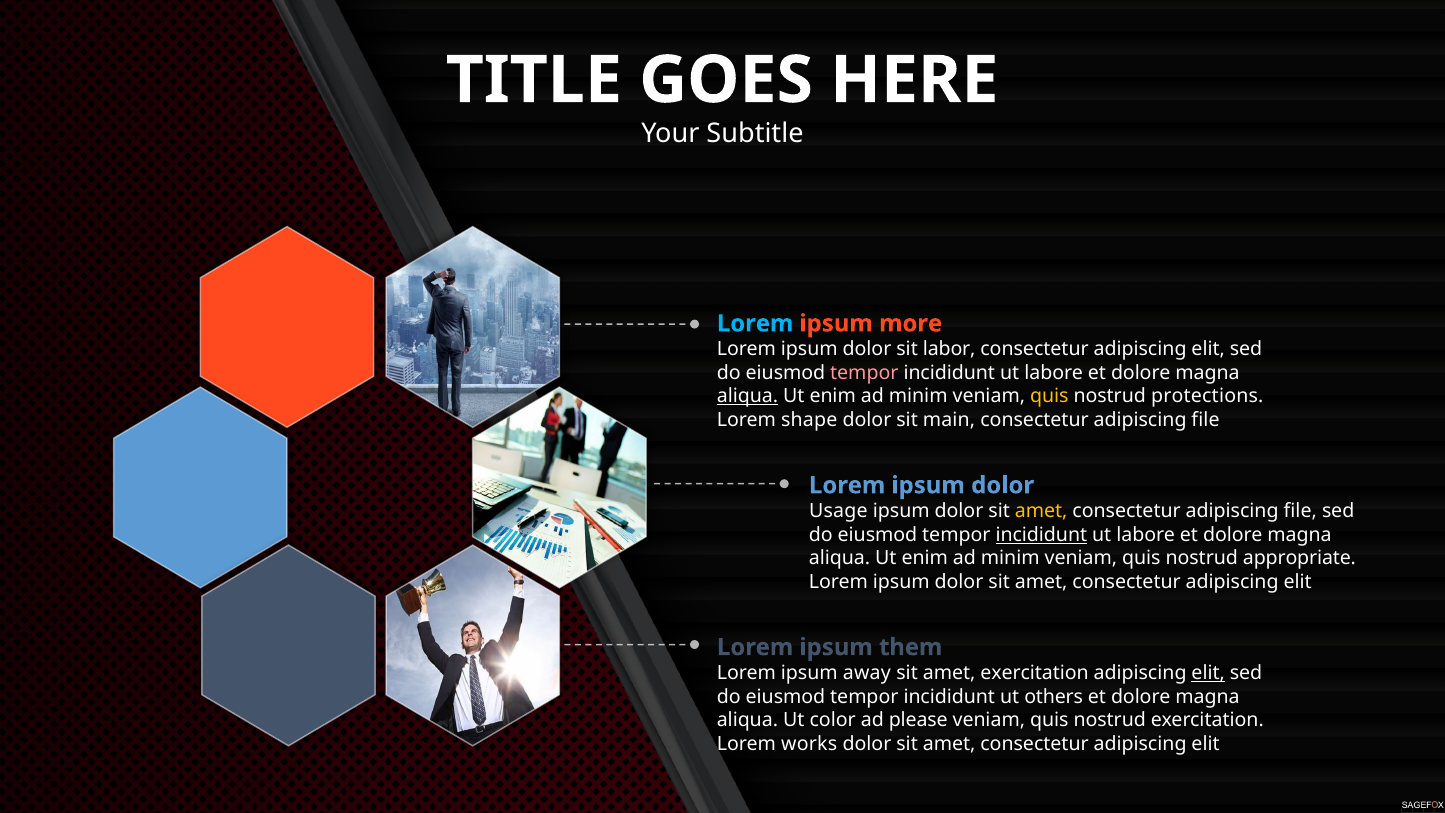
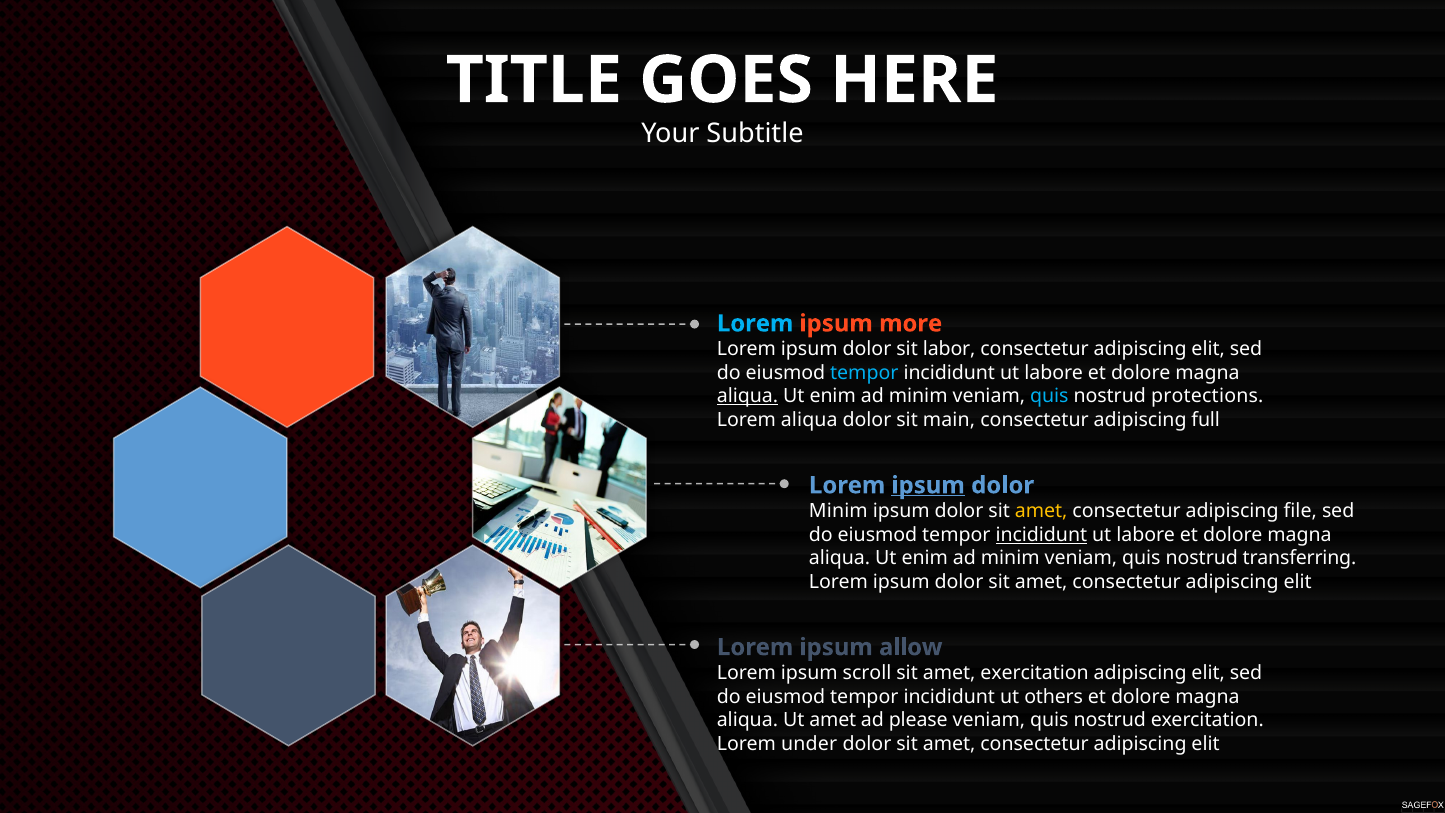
tempor colour: pink -> light blue (864, 373)
quis colour: yellow -> light blue (1049, 396)
Lorem shape: shape -> aliqua (809, 420)
file: file -> full (1206, 420)
ipsum underline: none -> present (928, 485)
Usage: Usage -> Minim (838, 511)
appropriate: appropriate -> transferring (1299, 558)
them: them -> allow (911, 647)
away: away -> scroll (867, 673)
elit underline: present -> none (1208, 673)
Ut color: color -> amet (833, 720)
works: works -> under (809, 744)
